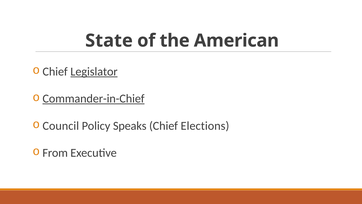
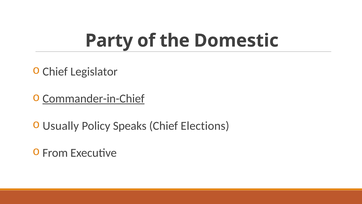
State: State -> Party (109, 41)
American: American -> Domestic (236, 41)
Legislator underline: present -> none (94, 72)
Council: Council -> Usually (61, 126)
